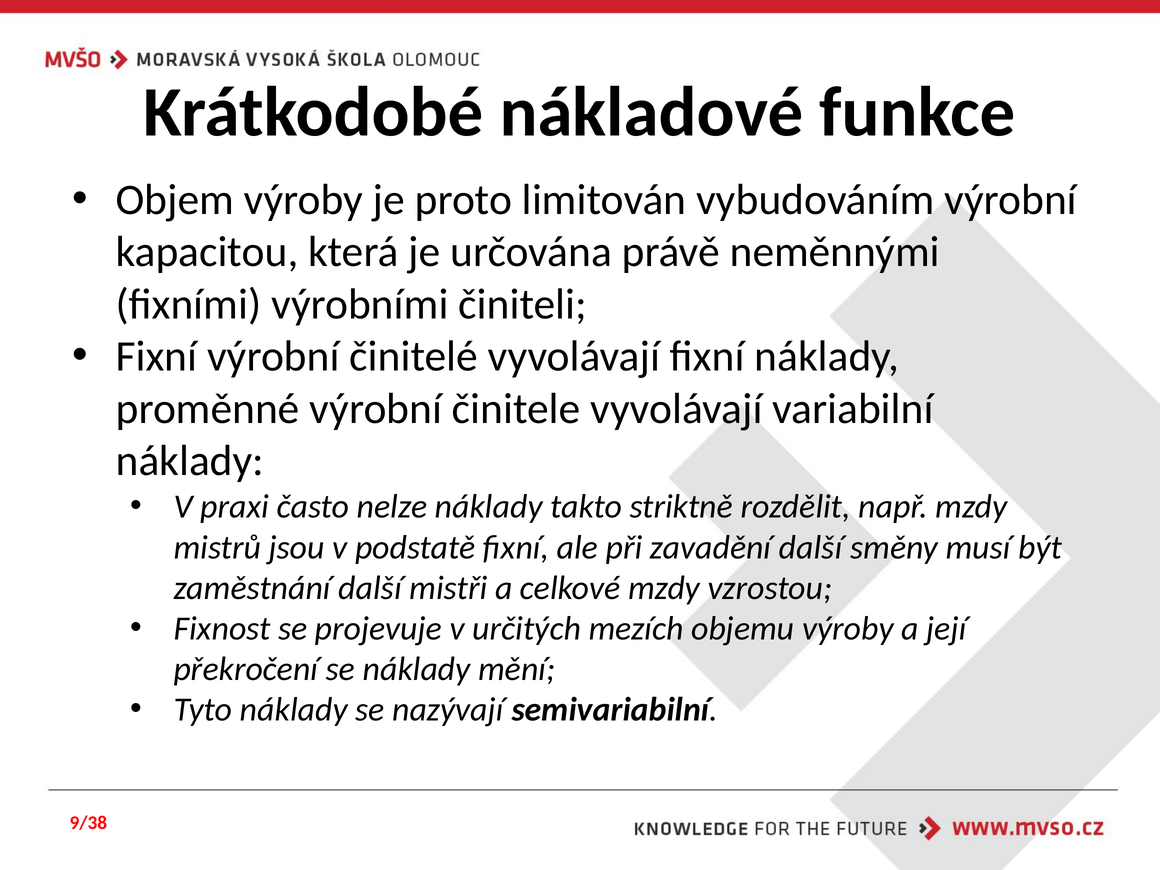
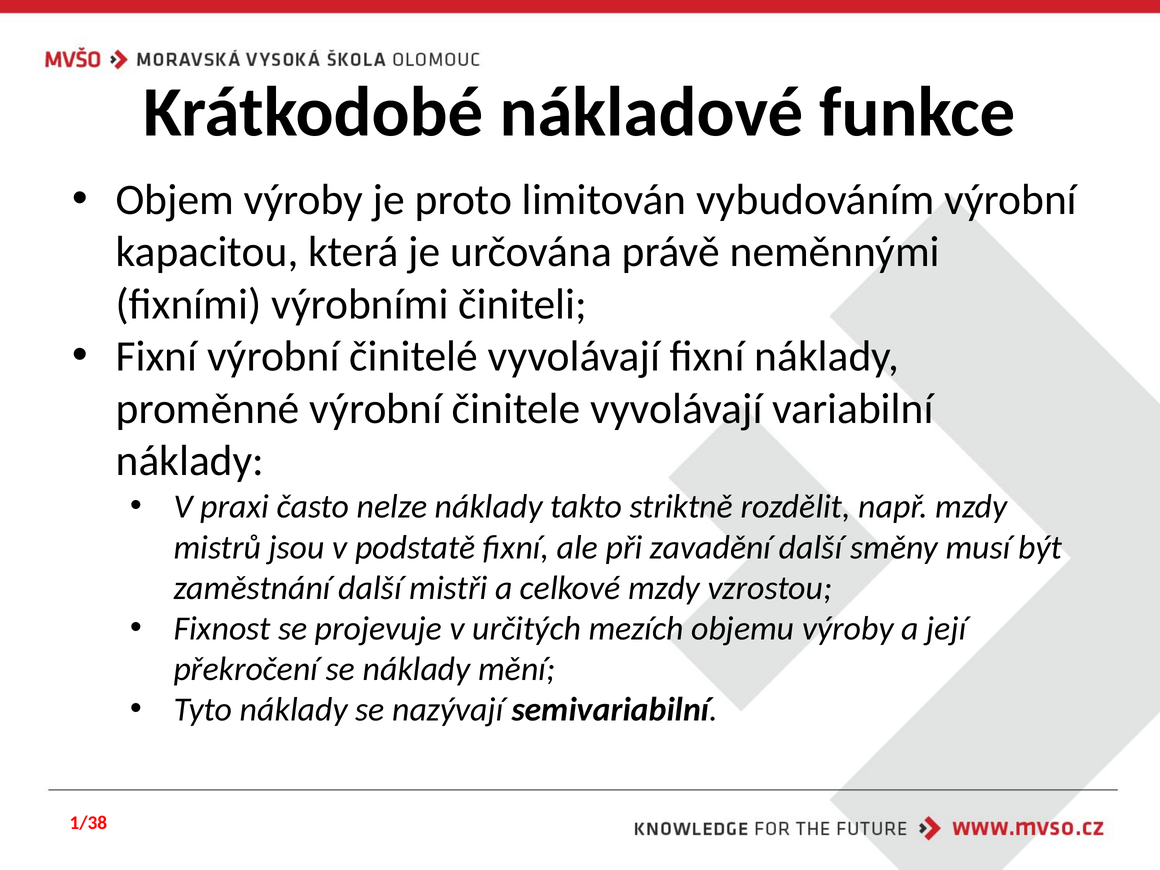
9/38: 9/38 -> 1/38 (88, 823)
